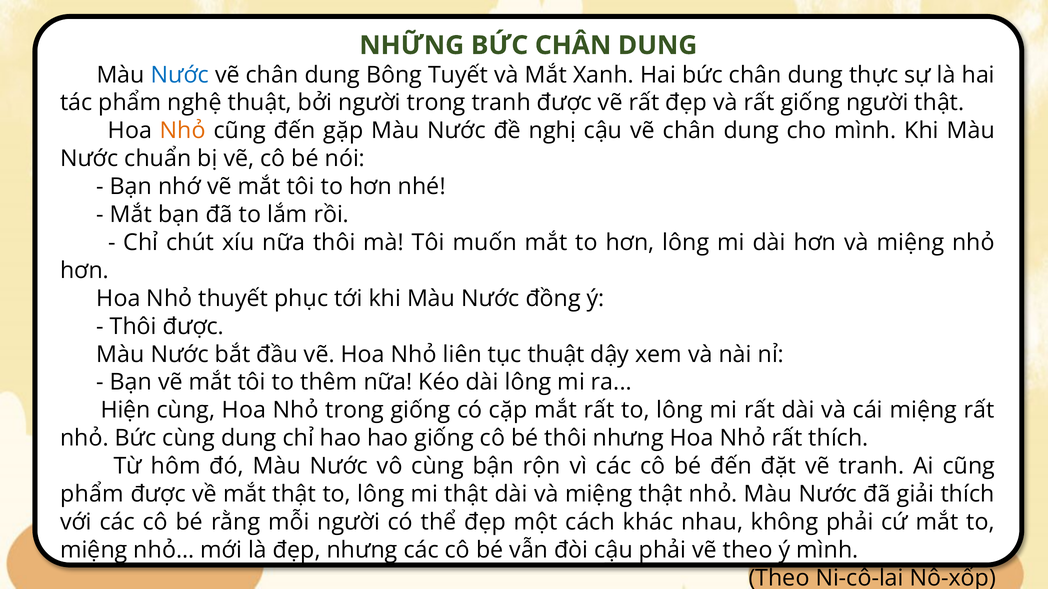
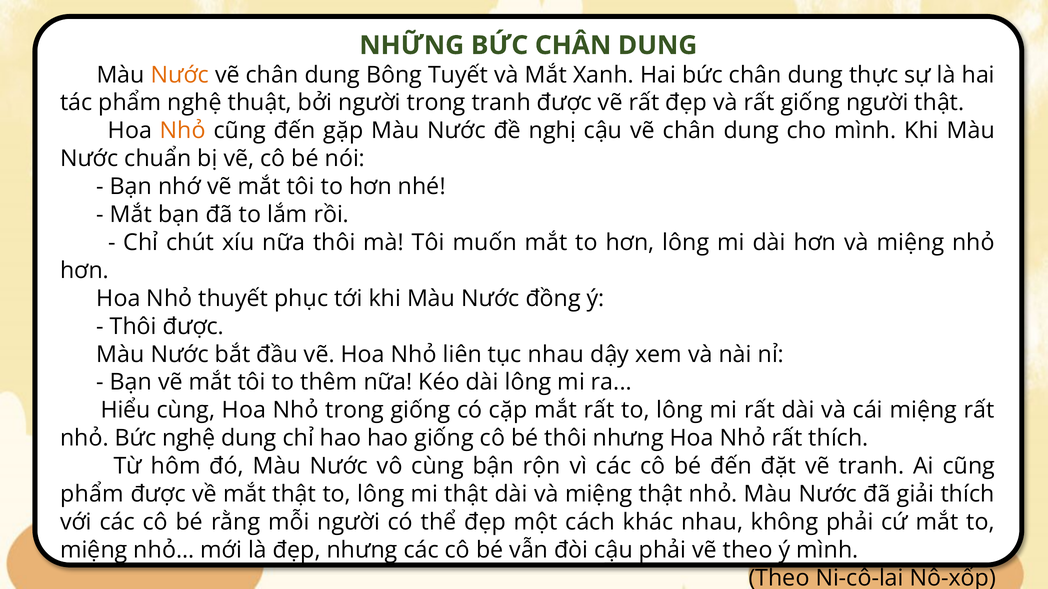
Nước colour: blue -> orange (180, 75)
tục thuật: thuật -> nhau (556, 355)
Hiện: Hiện -> Hiểu (126, 411)
Bức cùng: cùng -> nghệ (189, 439)
